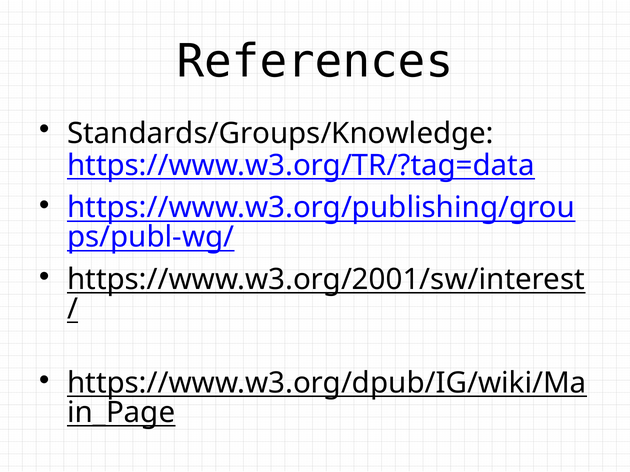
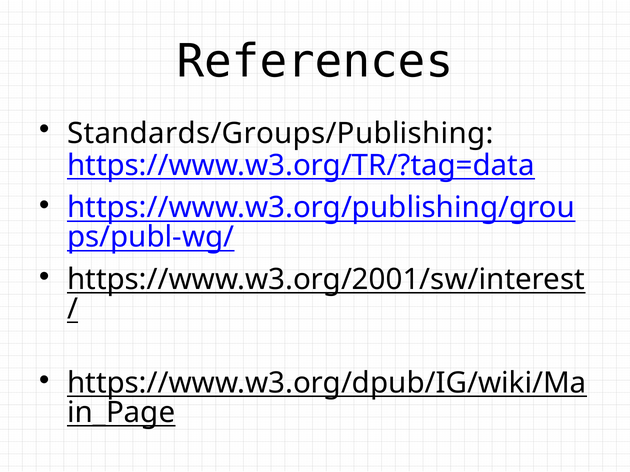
Standards/Groups/Knowledge: Standards/Groups/Knowledge -> Standards/Groups/Publishing (280, 134)
